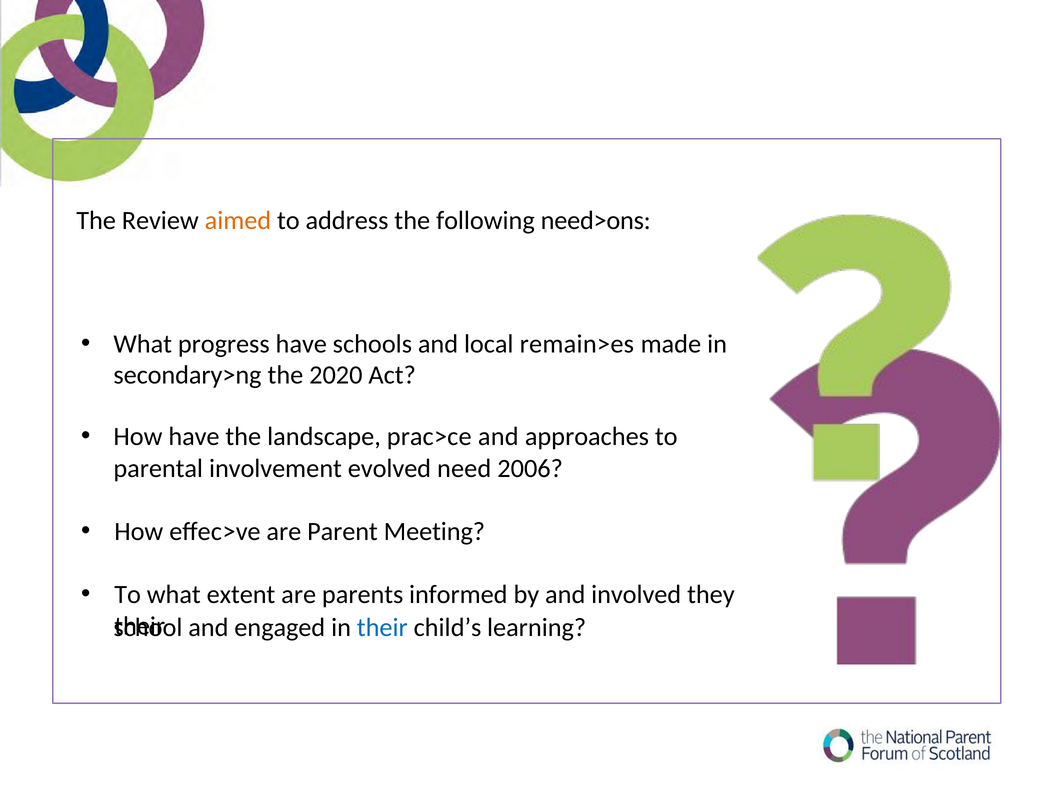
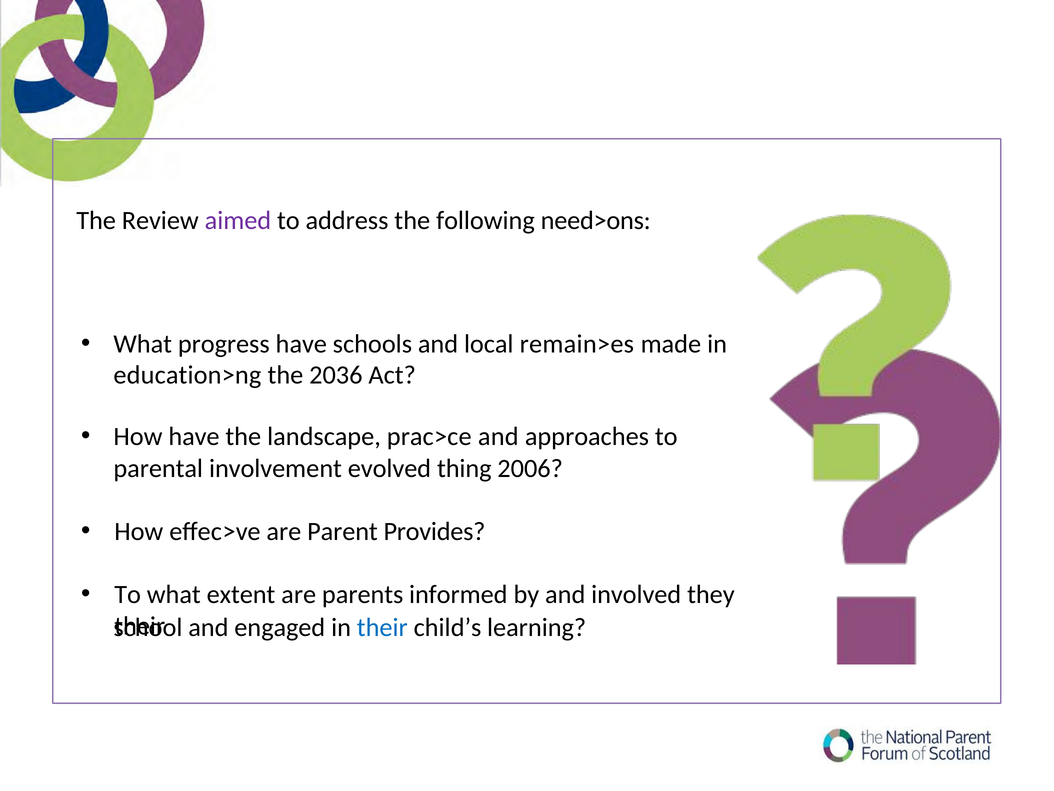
aimed colour: orange -> purple (238, 220)
secondary>ng: secondary>ng -> education>ng (187, 375)
2020: 2020 -> 2036 (336, 375)
need: need -> thing (464, 468)
Meeting: Meeting -> Provides (434, 531)
